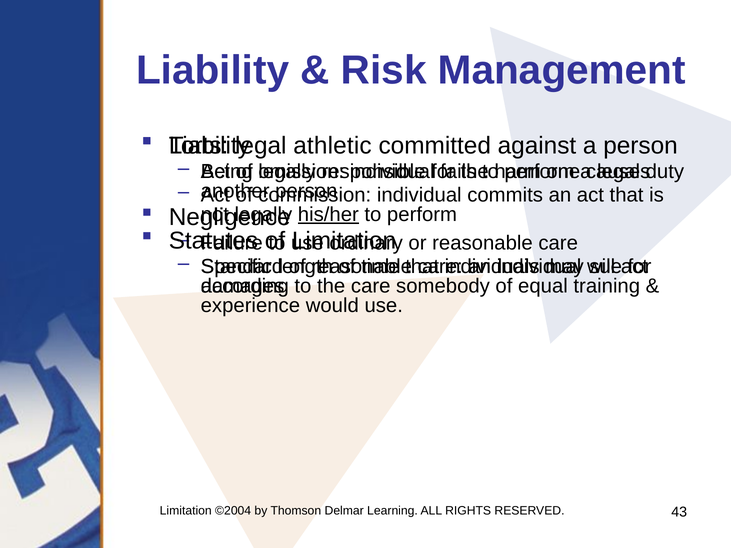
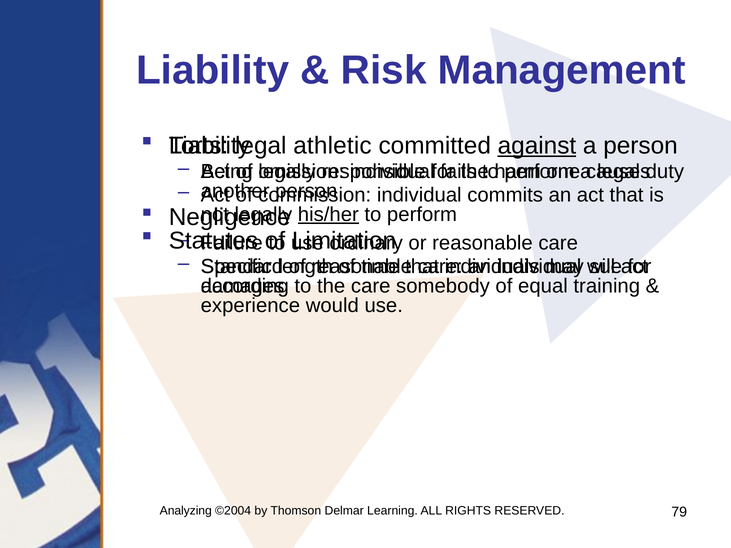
against underline: none -> present (537, 146)
Limitation: Limitation -> Analyzing (186, 511)
43: 43 -> 79 (679, 512)
